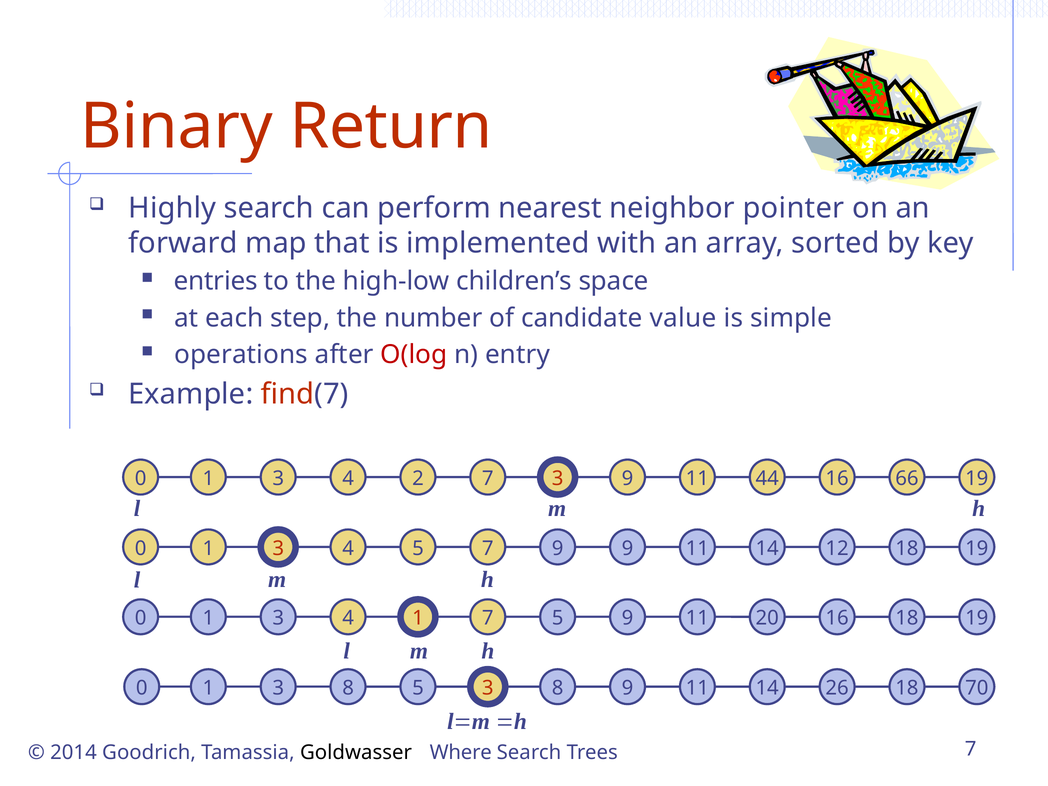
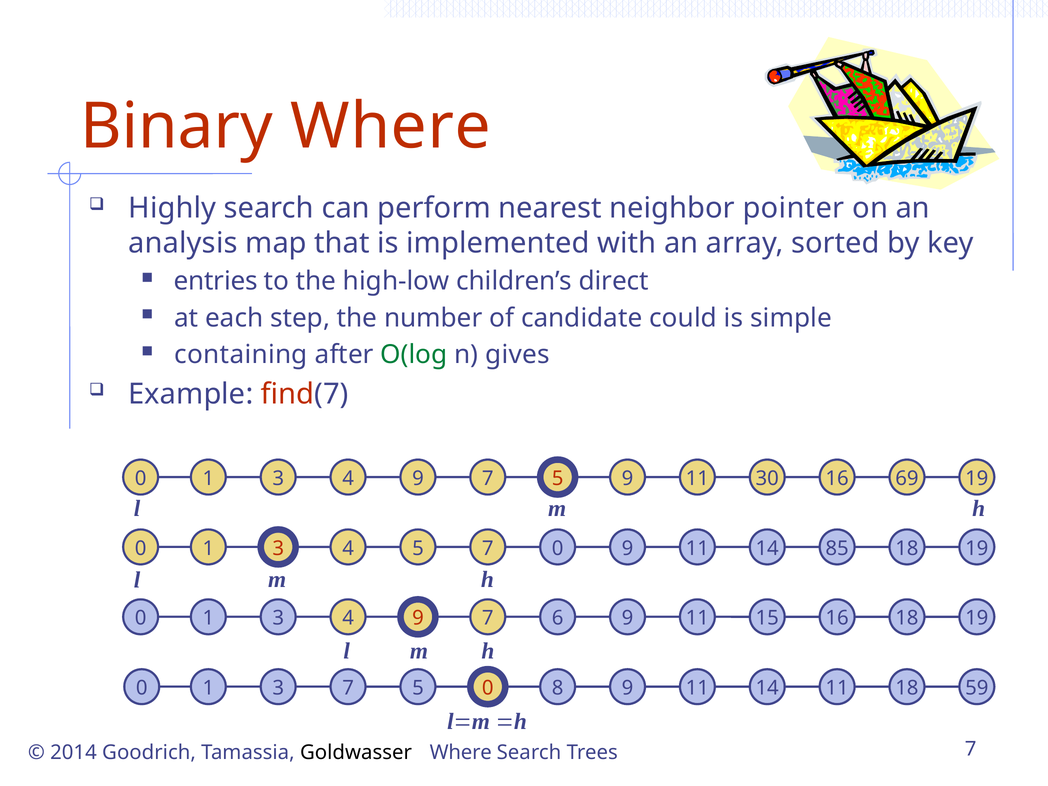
Binary Return: Return -> Where (391, 127)
forward: forward -> analysis (183, 243)
space: space -> direct (614, 281)
value: value -> could (683, 318)
operations: operations -> containing (241, 355)
O(log colour: red -> green (414, 355)
entry: entry -> gives (518, 355)
2: 2 -> 9 (418, 478)
3: 3 -> 5 (558, 478)
44: 44 -> 30 (767, 478)
66: 66 -> 69 (907, 478)
7 9: 9 -> 0 (558, 548)
12: 12 -> 85 (837, 548)
1: 1 -> 9 (418, 618)
7 5: 5 -> 6 (558, 618)
20: 20 -> 15 (767, 618)
1 3 8: 8 -> 7 (348, 688)
5 3: 3 -> 0 (488, 688)
14 26: 26 -> 11 (837, 688)
70: 70 -> 59 (977, 688)
